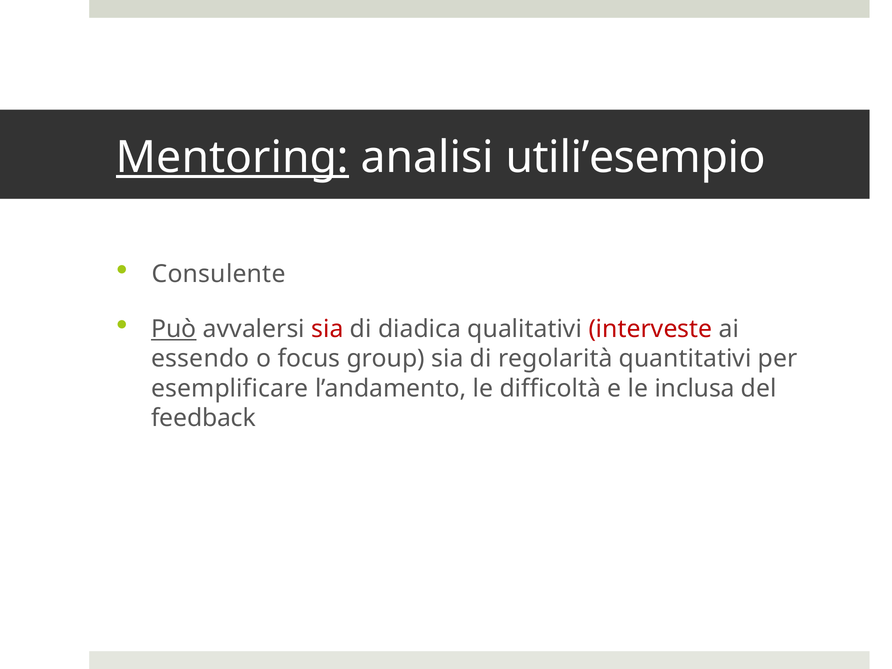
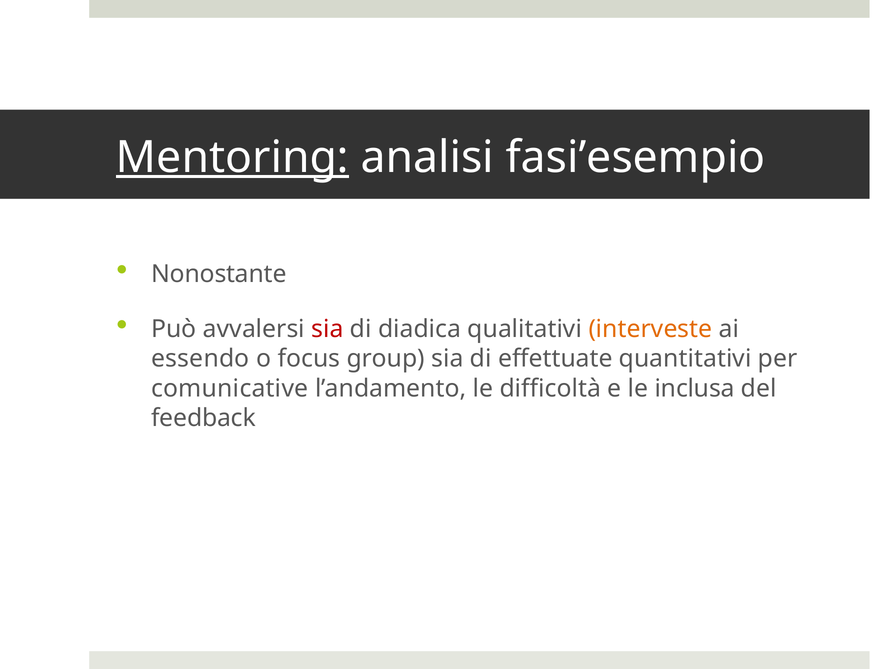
utili’esempio: utili’esempio -> fasi’esempio (636, 157)
Consulente: Consulente -> Nonostante (219, 274)
Può underline: present -> none (174, 329)
interveste colour: red -> orange (650, 329)
regolarità: regolarità -> effettuate (555, 359)
esemplificare: esemplificare -> comunicative (230, 388)
